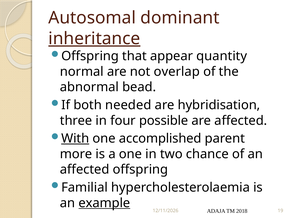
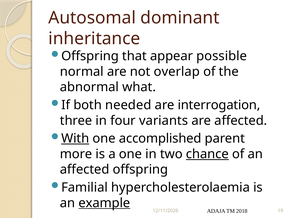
inheritance underline: present -> none (94, 38)
quantity: quantity -> possible (222, 56)
bead: bead -> what (139, 87)
hybridisation: hybridisation -> interrogation (219, 105)
possible: possible -> variants (164, 120)
chance underline: none -> present (207, 154)
